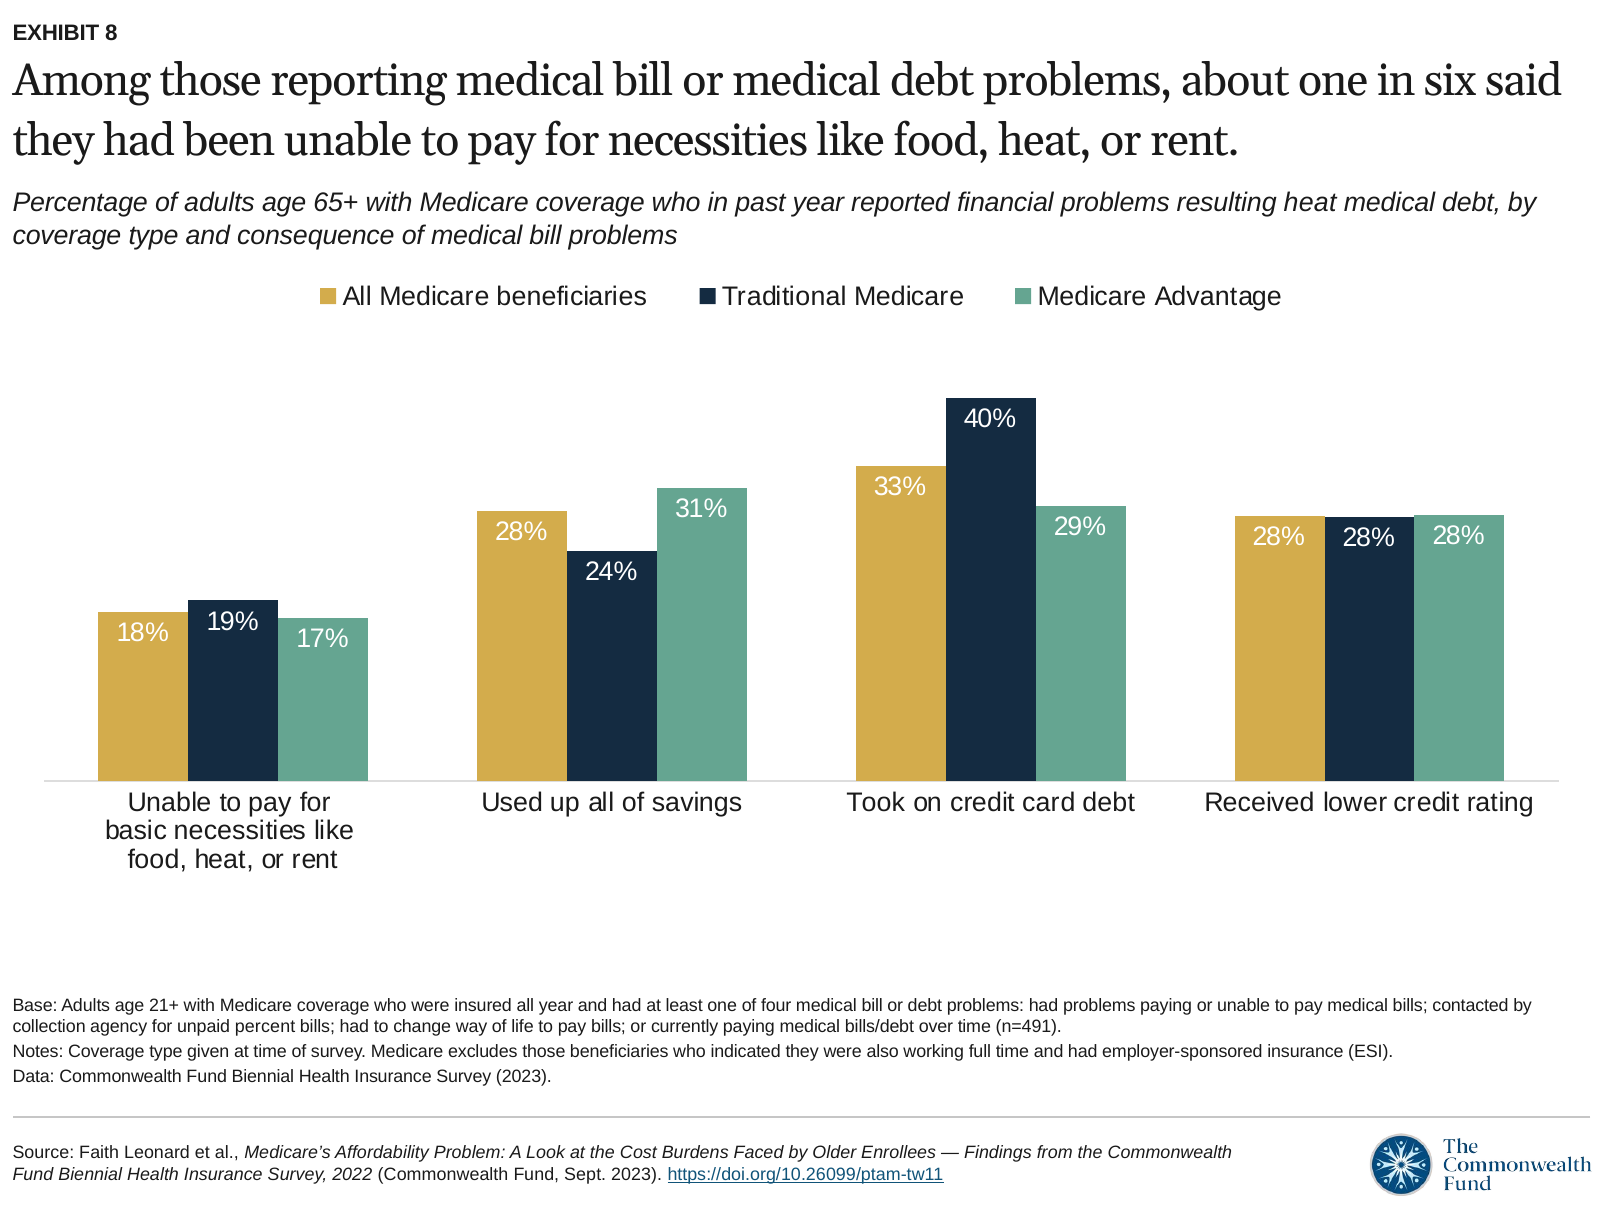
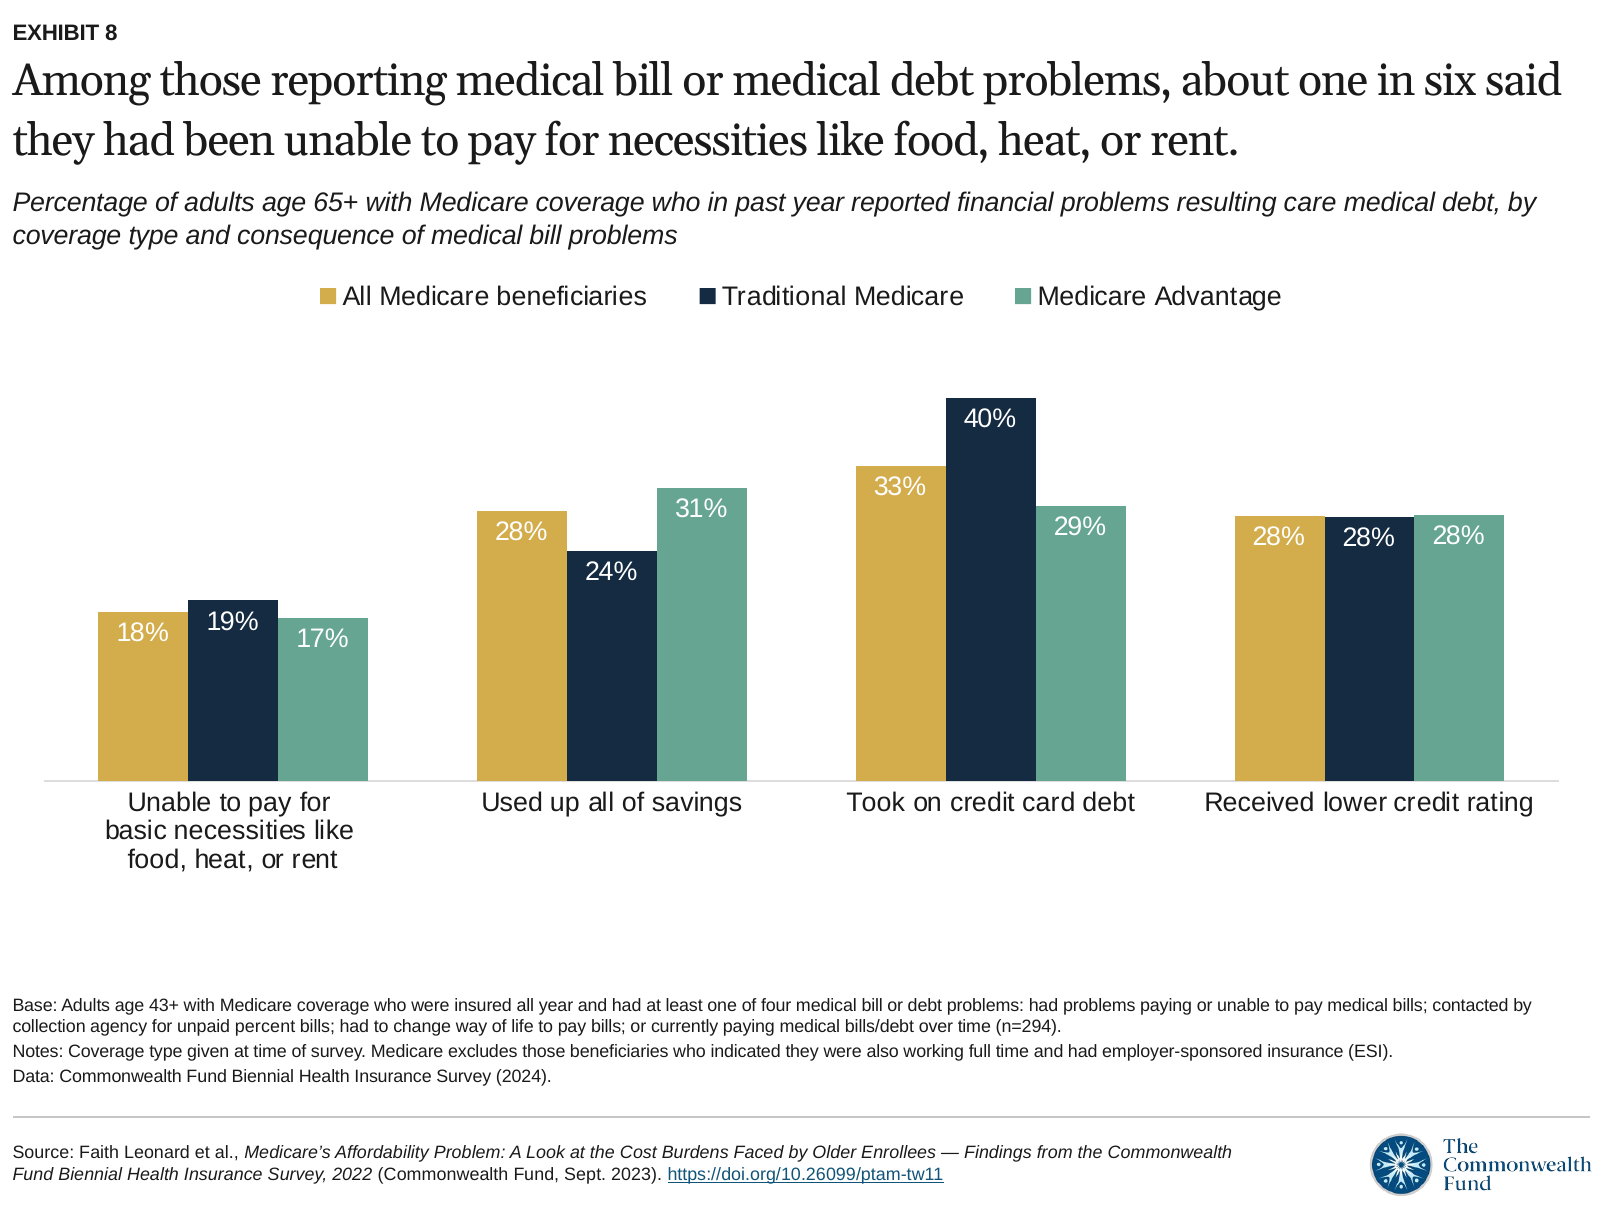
resulting heat: heat -> care (1310, 203)
21+: 21+ -> 43+ (164, 1006)
n=491: n=491 -> n=294 (1029, 1027)
Survey 2023: 2023 -> 2024 (524, 1077)
